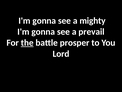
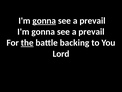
gonna underline: none -> present (44, 21)
mighty: mighty -> prevail (93, 21)
prosper: prosper -> backing (75, 43)
